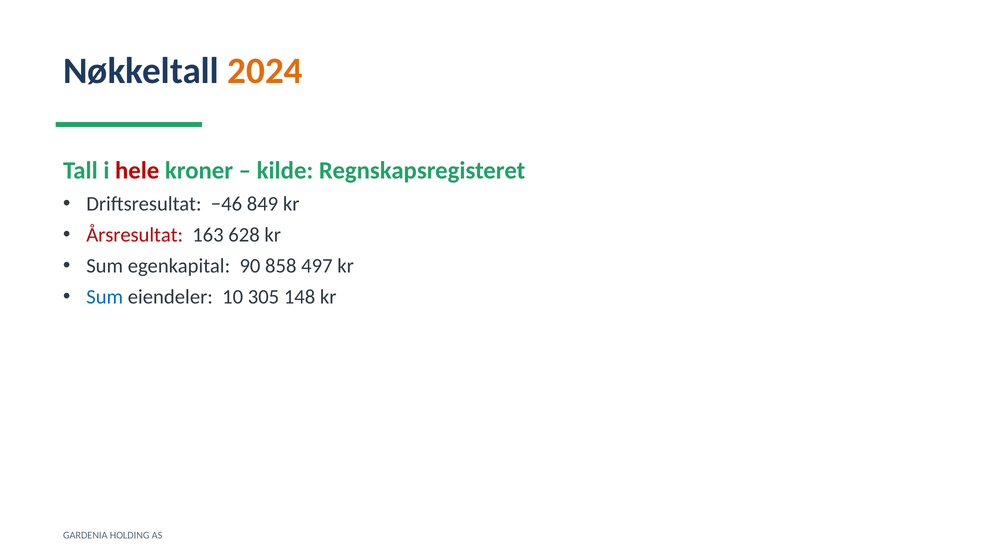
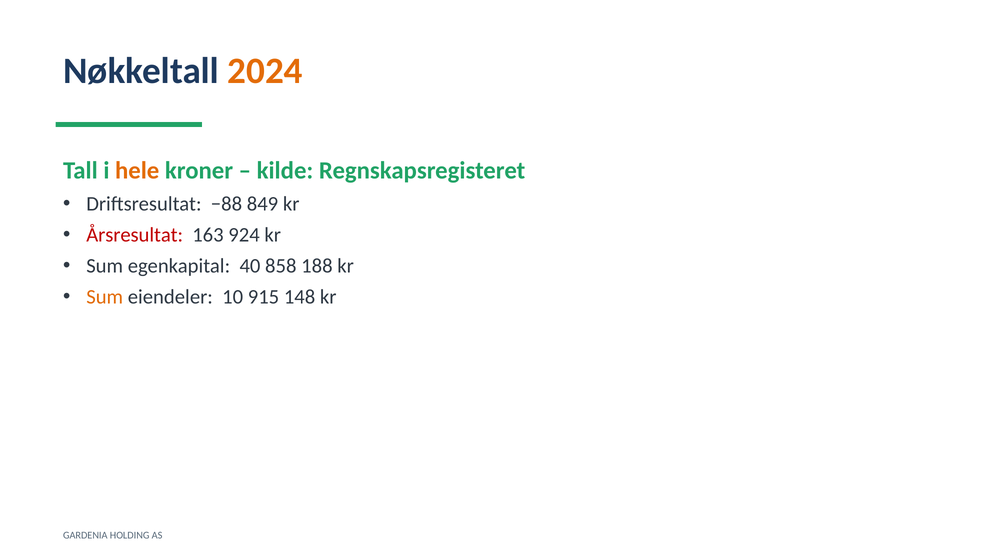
hele colour: red -> orange (137, 171)
−46: −46 -> −88 (226, 204)
628: 628 -> 924 (244, 235)
90: 90 -> 40 (250, 266)
497: 497 -> 188 (317, 266)
Sum colour: blue -> orange (105, 297)
305: 305 -> 915 (264, 297)
